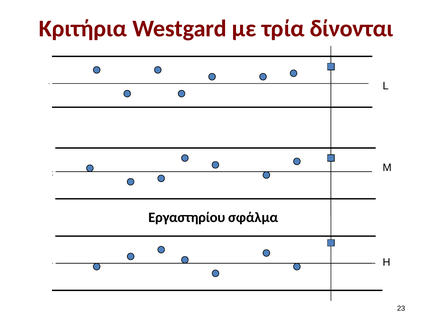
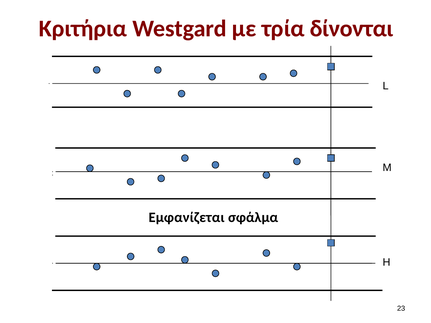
Εργαστηρίου: Εργαστηρίου -> Εμφανίζεται (187, 218)
